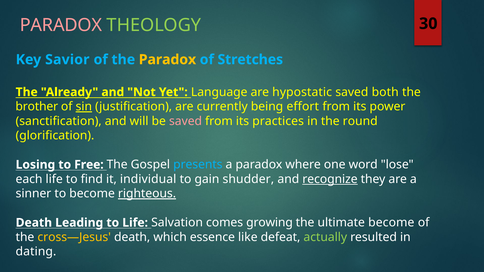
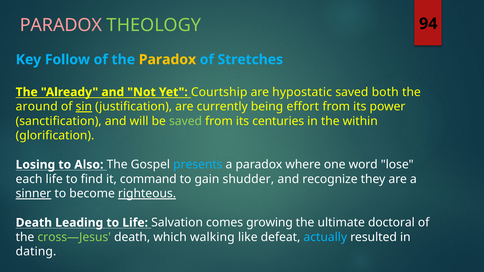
30: 30 -> 94 (428, 24)
Savior: Savior -> Follow (67, 60)
Language: Language -> Courtship (219, 92)
brother: brother -> around (37, 107)
saved colour: pink -> light green (186, 121)
practices: practices -> centuries (278, 121)
round: round -> within (360, 121)
Free: Free -> Also (89, 165)
individual: individual -> command (148, 179)
recognize underline: present -> none (330, 179)
sinner underline: none -> present (33, 194)
ultimate become: become -> doctoral (391, 223)
cross—Jesus colour: yellow -> light green (74, 237)
essence: essence -> walking (212, 237)
actually colour: light green -> light blue (325, 237)
